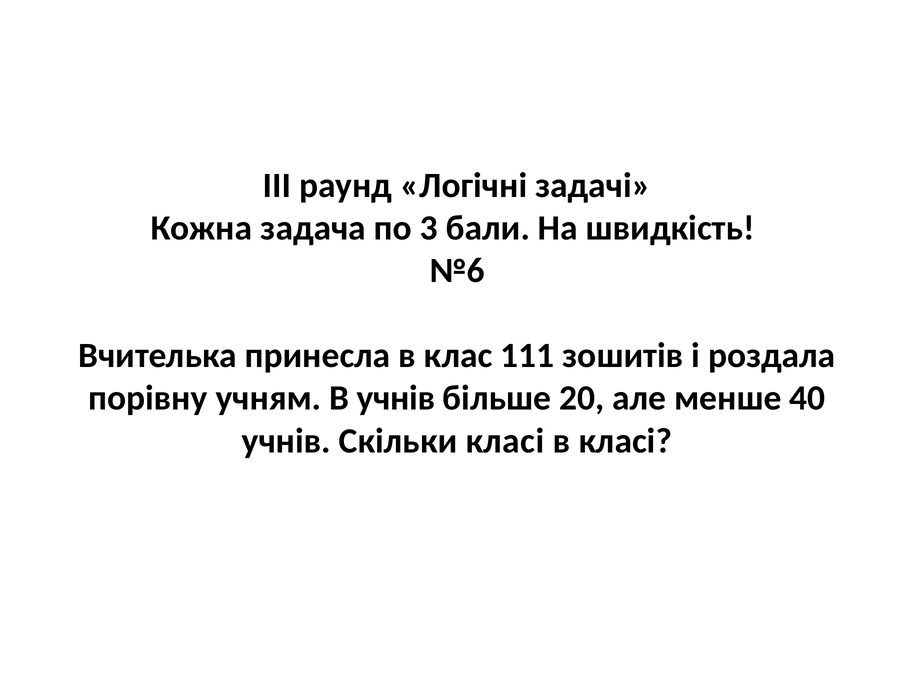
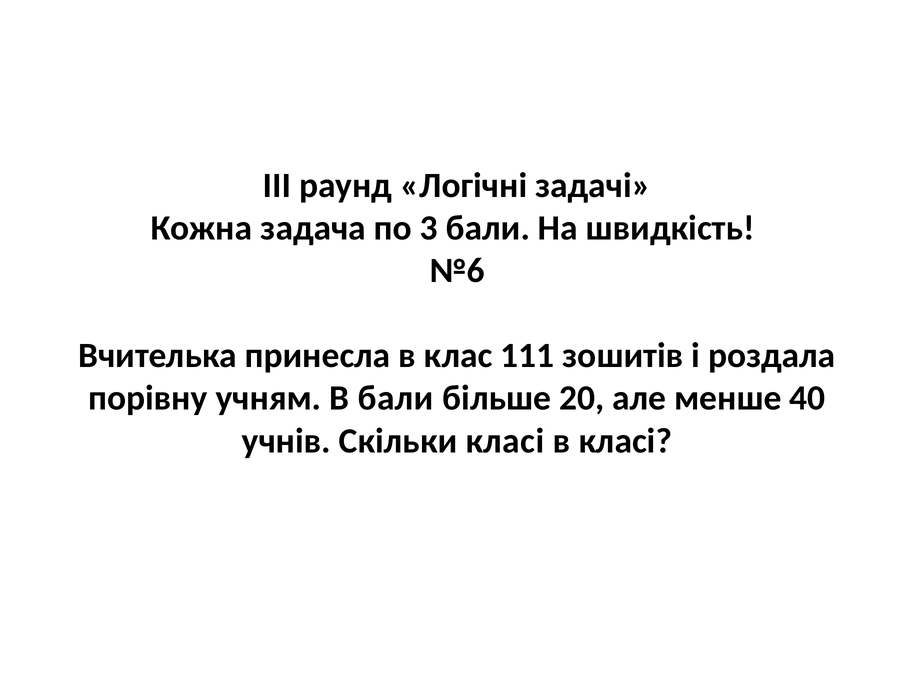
В учнів: учнів -> бали (396, 399)
